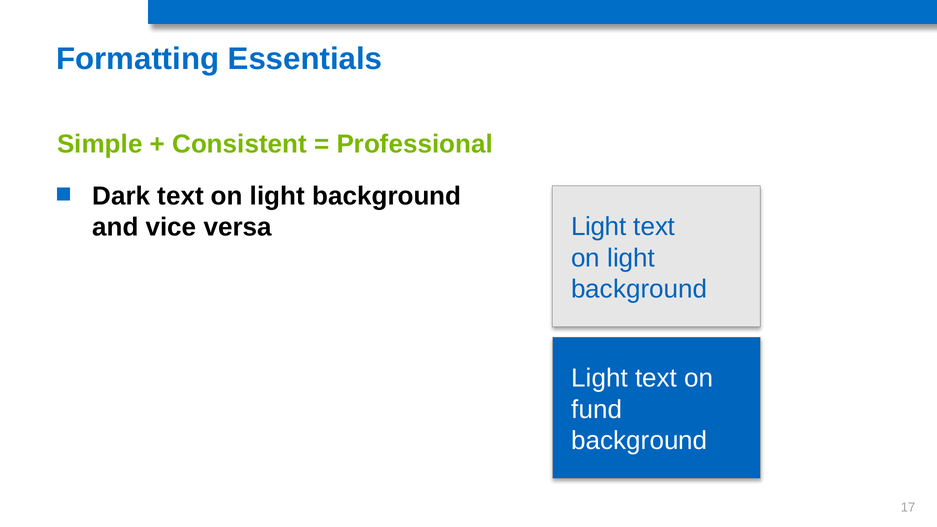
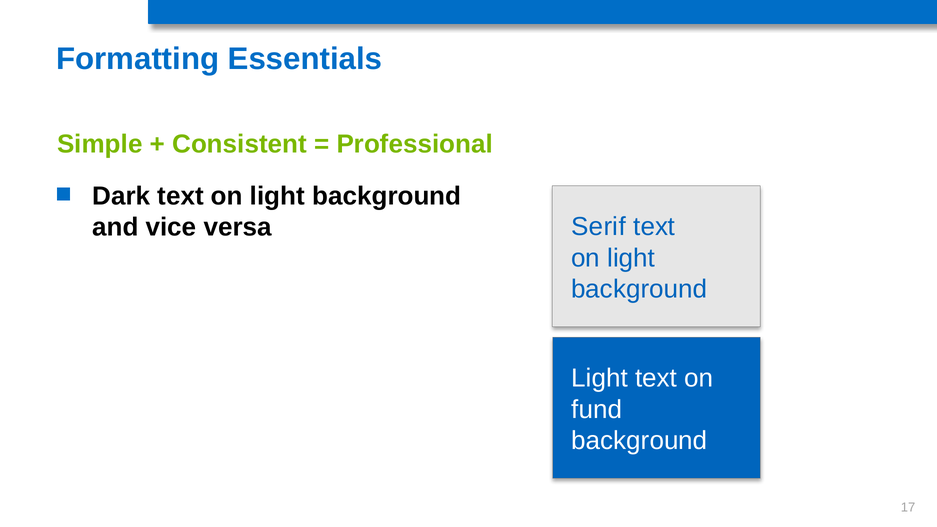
Light: Light -> Serif (598, 227)
